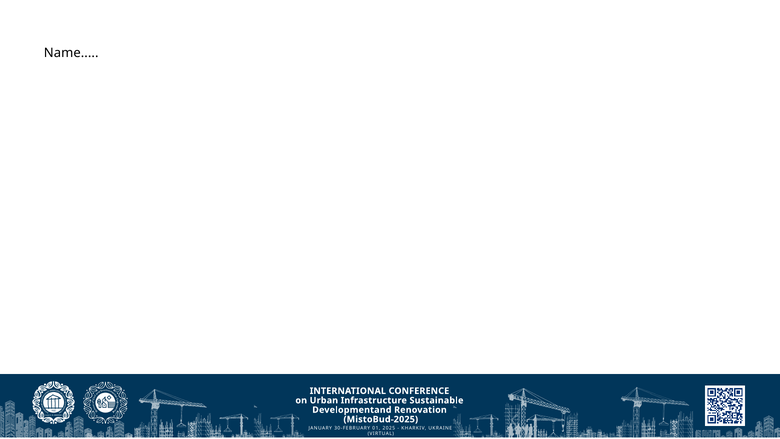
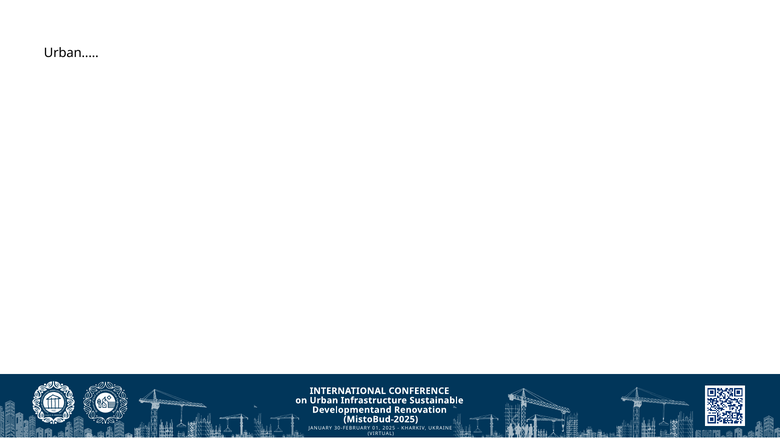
Name: Name -> Urban (71, 53)
